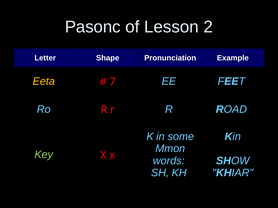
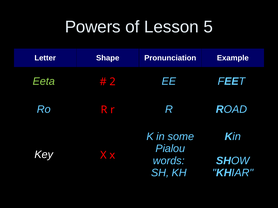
Pasonc: Pasonc -> Powers (93, 27)
2: 2 -> 5 (208, 27)
Eeta colour: yellow -> light green (44, 82)
7: 7 -> 2 (113, 82)
Mmon: Mmon -> Pialou (170, 149)
Key colour: light green -> white (44, 155)
